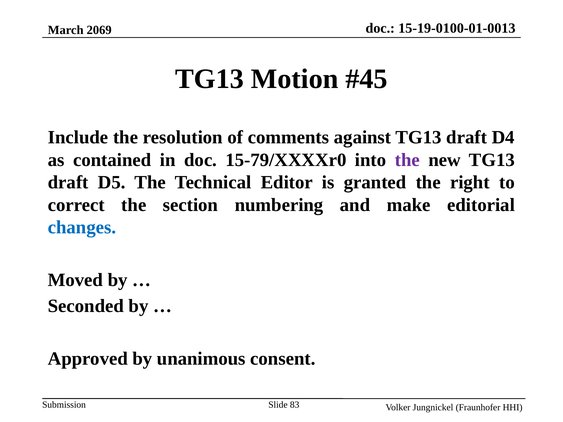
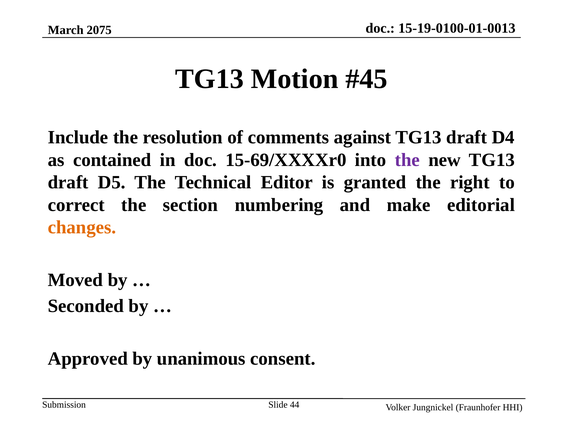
2069: 2069 -> 2075 (99, 30)
15-79/XXXXr0: 15-79/XXXXr0 -> 15-69/XXXXr0 (286, 160)
changes colour: blue -> orange (82, 227)
83: 83 -> 44 (295, 405)
